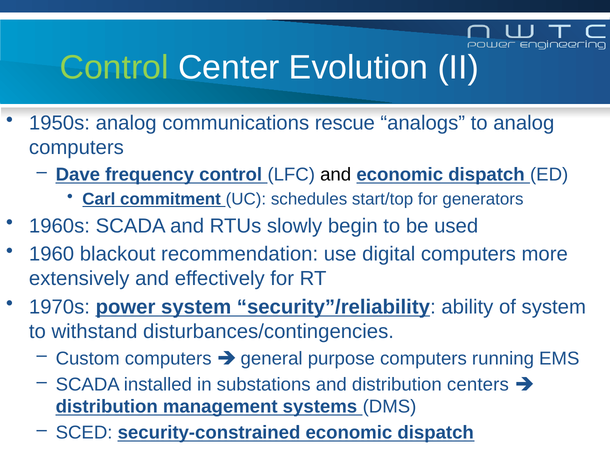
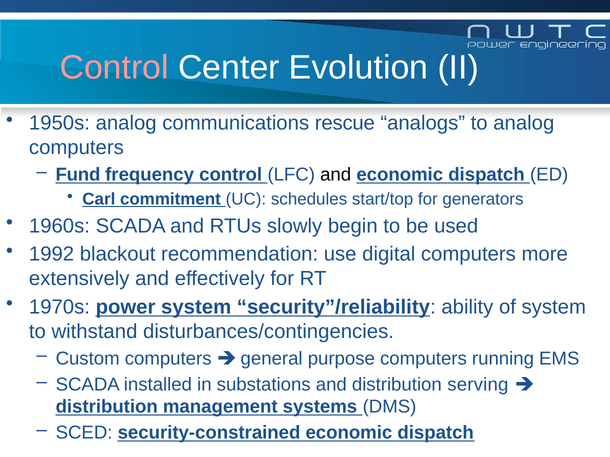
Control colour: light green -> pink (114, 68)
Dave: Dave -> Fund (78, 175)
1960: 1960 -> 1992 (52, 255)
centers: centers -> serving (478, 385)
